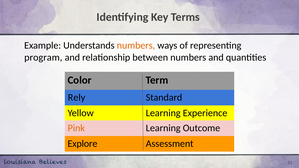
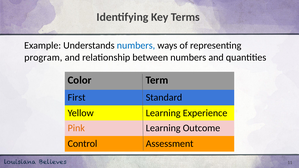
numbers colour: orange -> blue (136, 45)
Rely: Rely -> First (77, 98)
Explore: Explore -> Control (82, 144)
